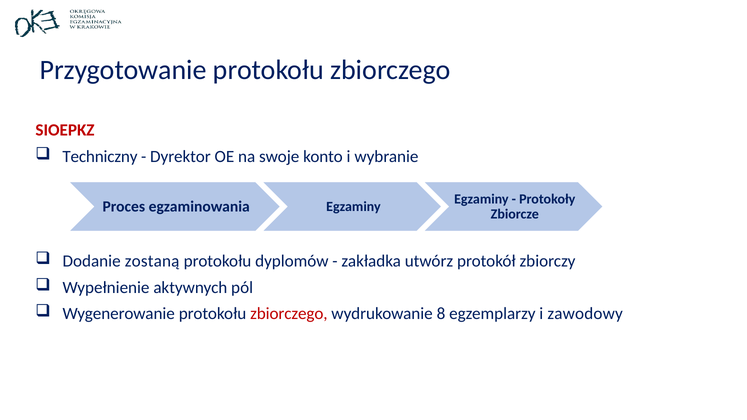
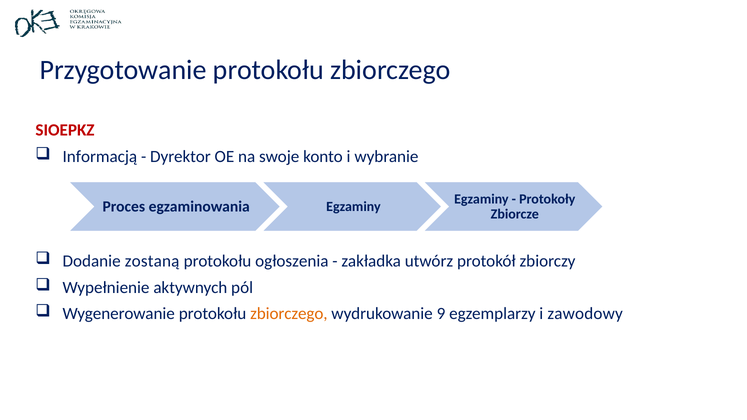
Techniczny: Techniczny -> Informacją (100, 156)
dyplomów: dyplomów -> ogłoszenia (292, 261)
zbiorczego colour: red -> orange (289, 314)
8: 8 -> 9 (441, 314)
